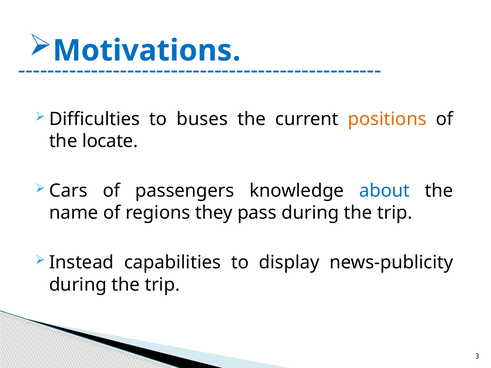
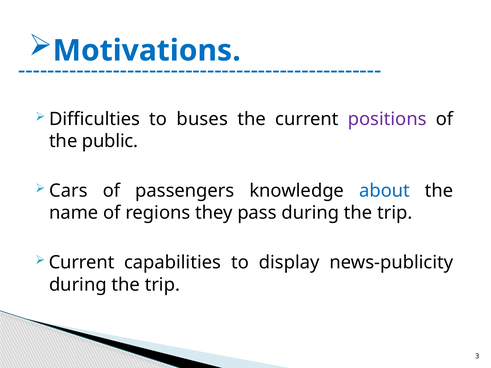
positions colour: orange -> purple (387, 119)
locate: locate -> public (110, 141)
Instead: Instead -> Current (82, 263)
